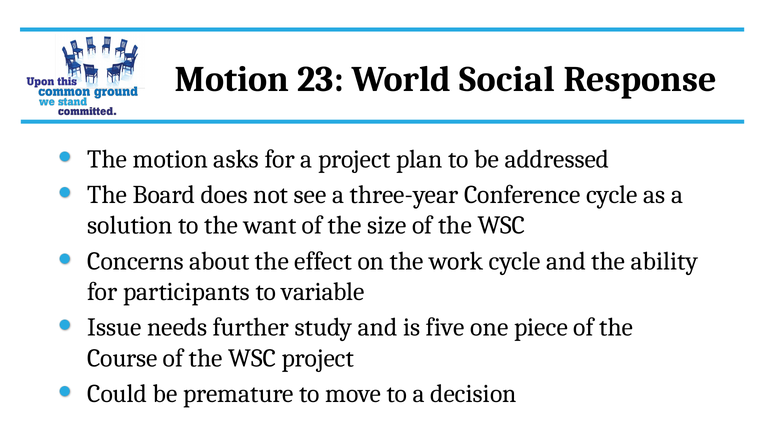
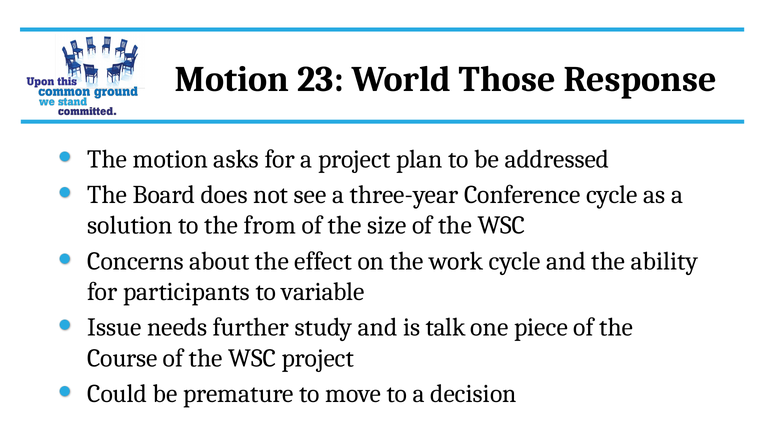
Social: Social -> Those (507, 79)
want: want -> from (270, 225)
five: five -> talk (446, 327)
